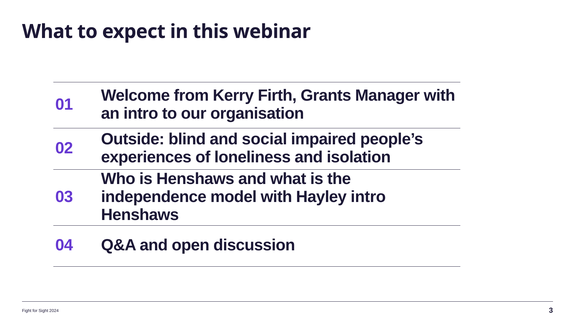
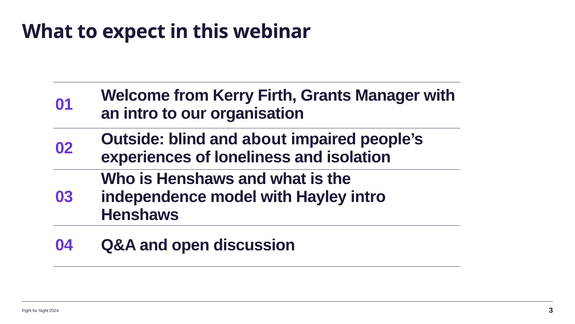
social: social -> about (264, 139)
